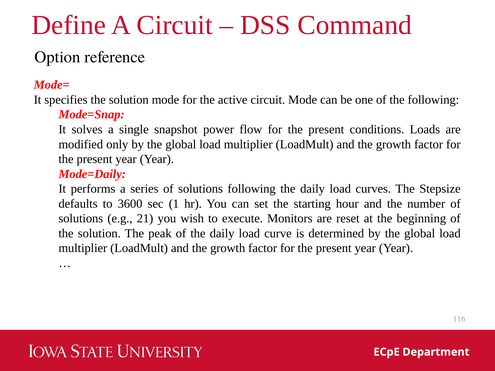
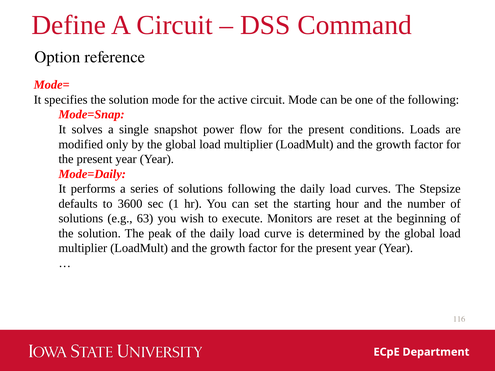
21: 21 -> 63 (145, 219)
